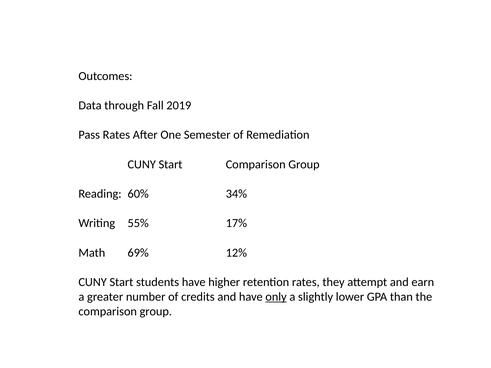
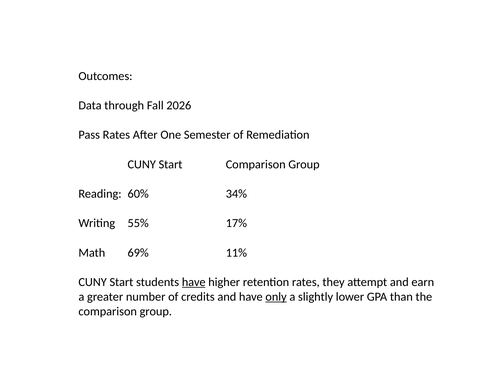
2019: 2019 -> 2026 (179, 106)
12%: 12% -> 11% (236, 253)
have underline: none -> present (194, 282)
